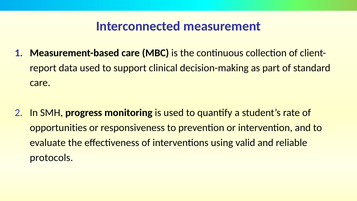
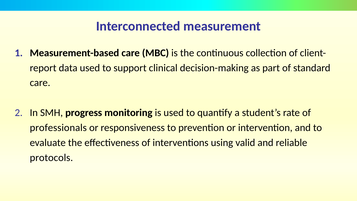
opportunities: opportunities -> professionals (58, 128)
